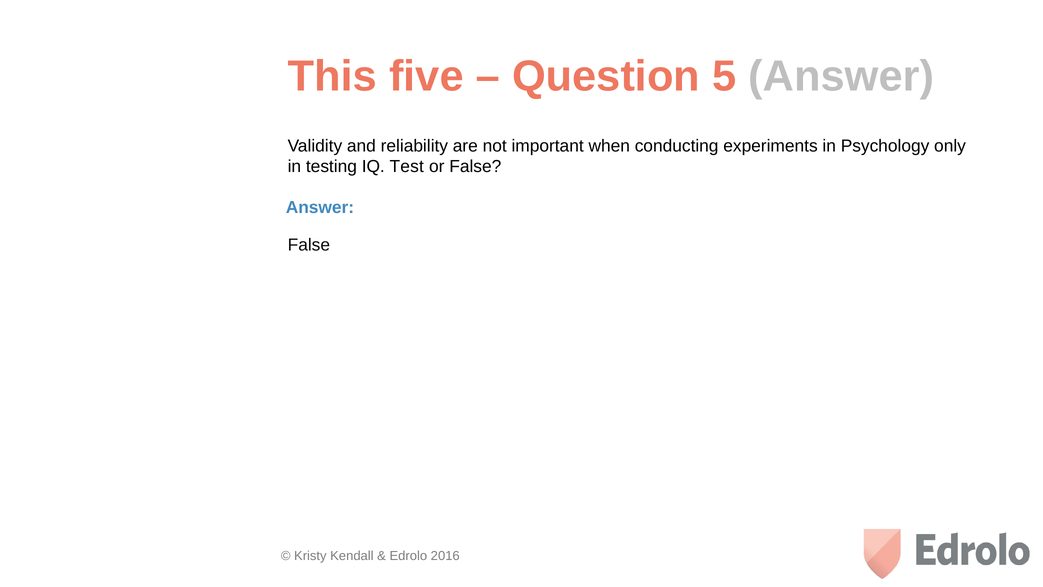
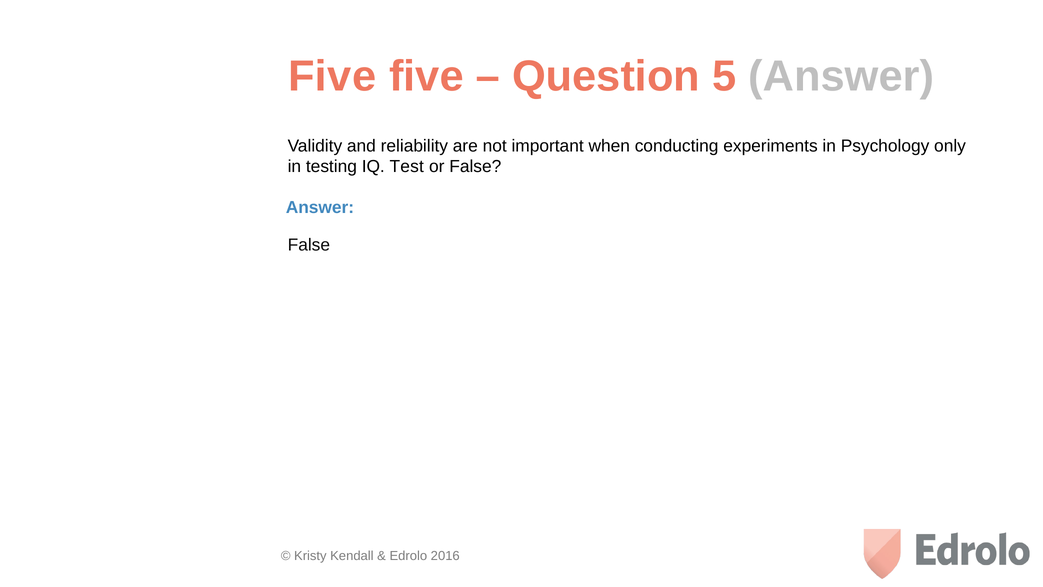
This: This -> Five (332, 76)
